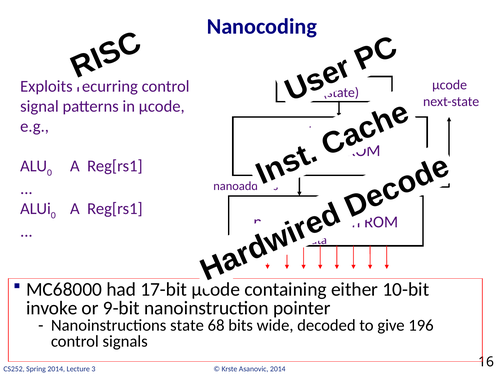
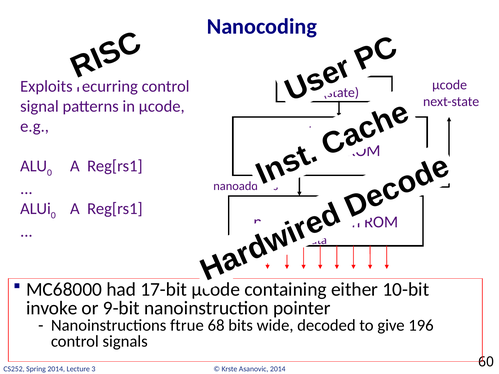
Nanoinstructions state: state -> ftrue (187, 326)
16: 16 -> 60 (486, 362)
